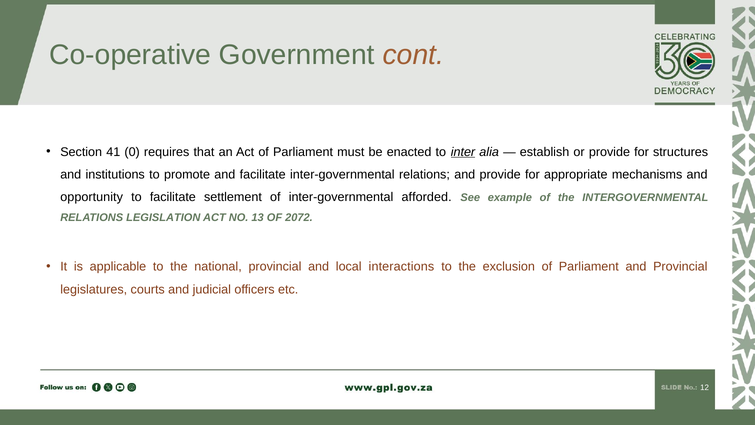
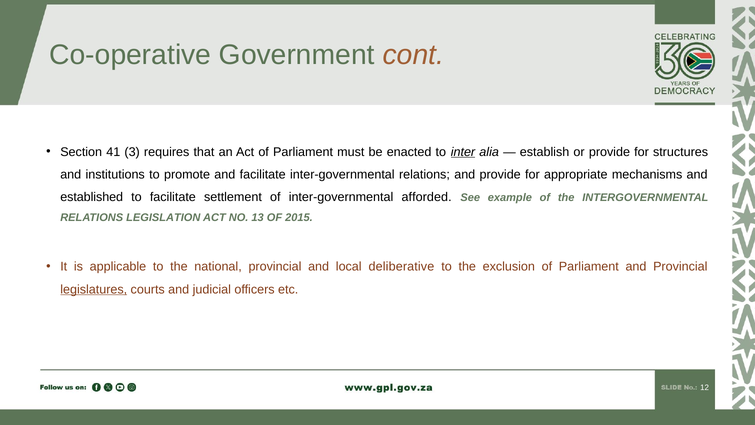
0: 0 -> 3 (132, 152)
opportunity: opportunity -> established (92, 197)
2072: 2072 -> 2015 (299, 218)
interactions: interactions -> deliberative (401, 267)
legislatures underline: none -> present (94, 289)
